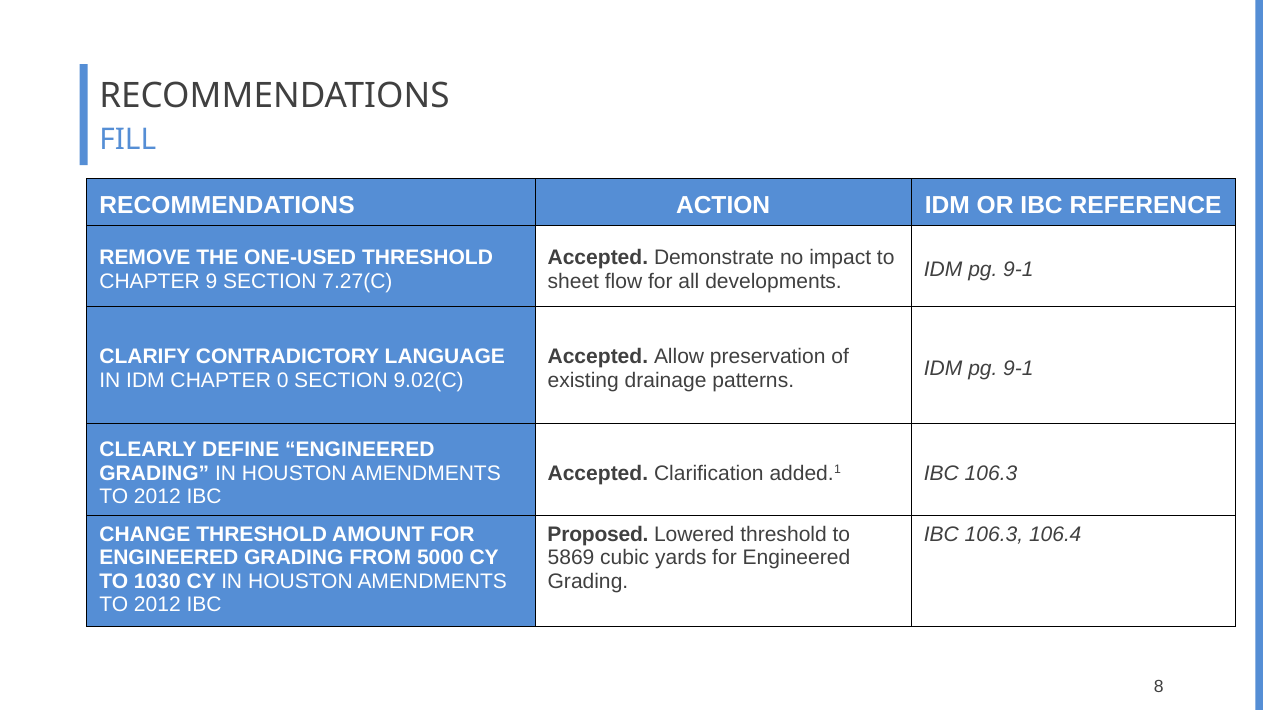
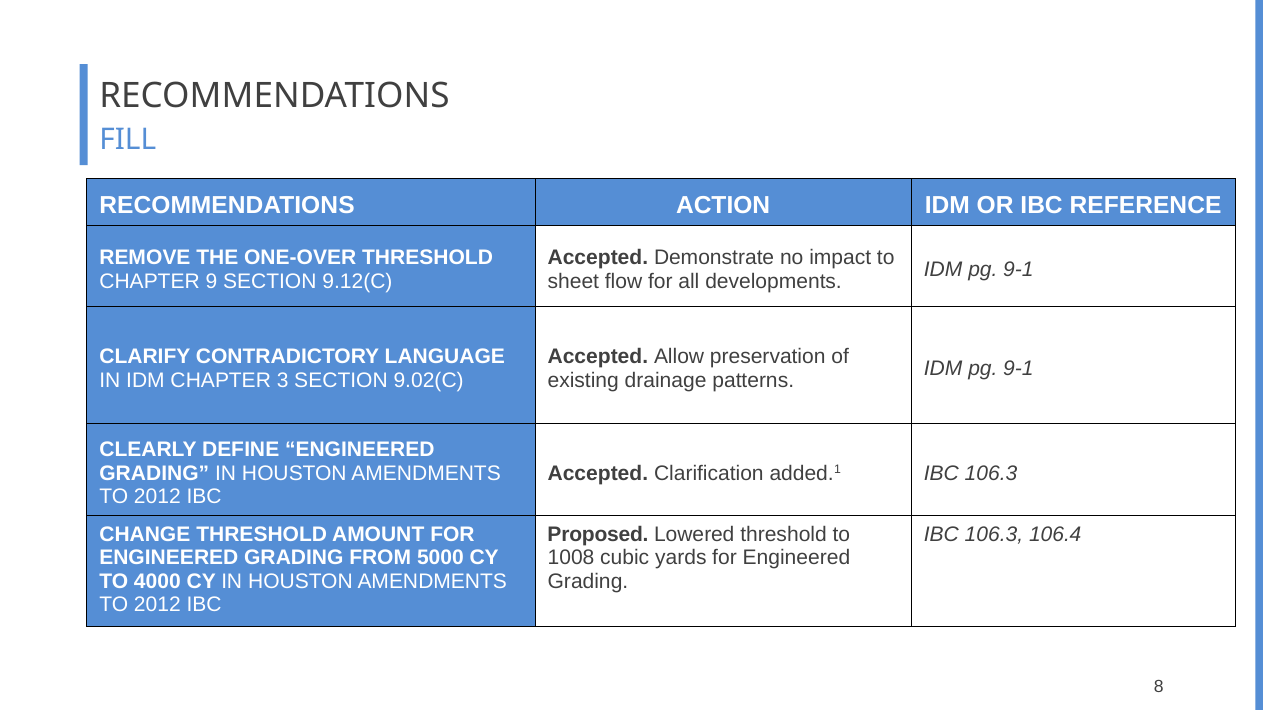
ONE-USED: ONE-USED -> ONE-OVER (300, 258)
7.27(C: 7.27(C -> 9.12(C (357, 282)
0: 0 -> 3 (283, 381)
5869: 5869 -> 1008 (571, 558)
1030: 1030 -> 4000 (157, 582)
